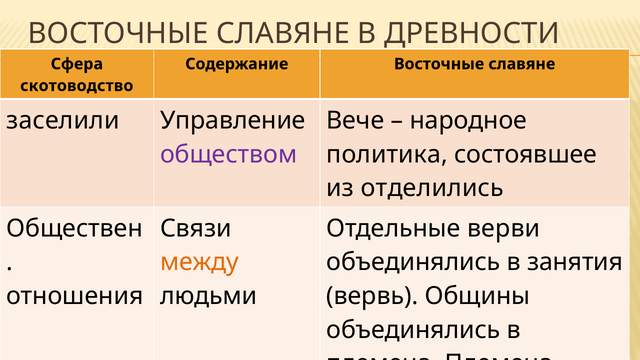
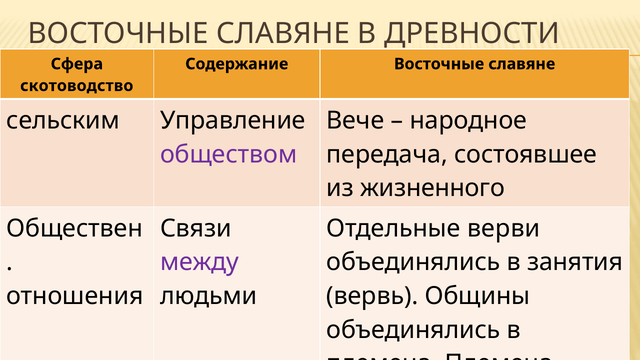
заселили: заселили -> сельским (63, 121)
политика: политика -> передача (387, 154)
отделились: отделились -> жизненного (433, 188)
между colour: orange -> purple (200, 262)
